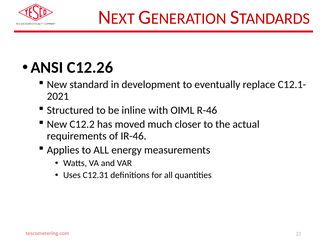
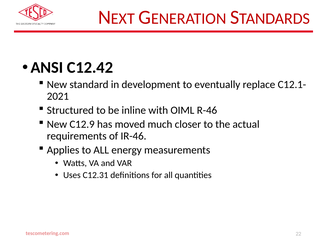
C12.26: C12.26 -> C12.42 (90, 68)
C12.2: C12.2 -> C12.9 (82, 124)
